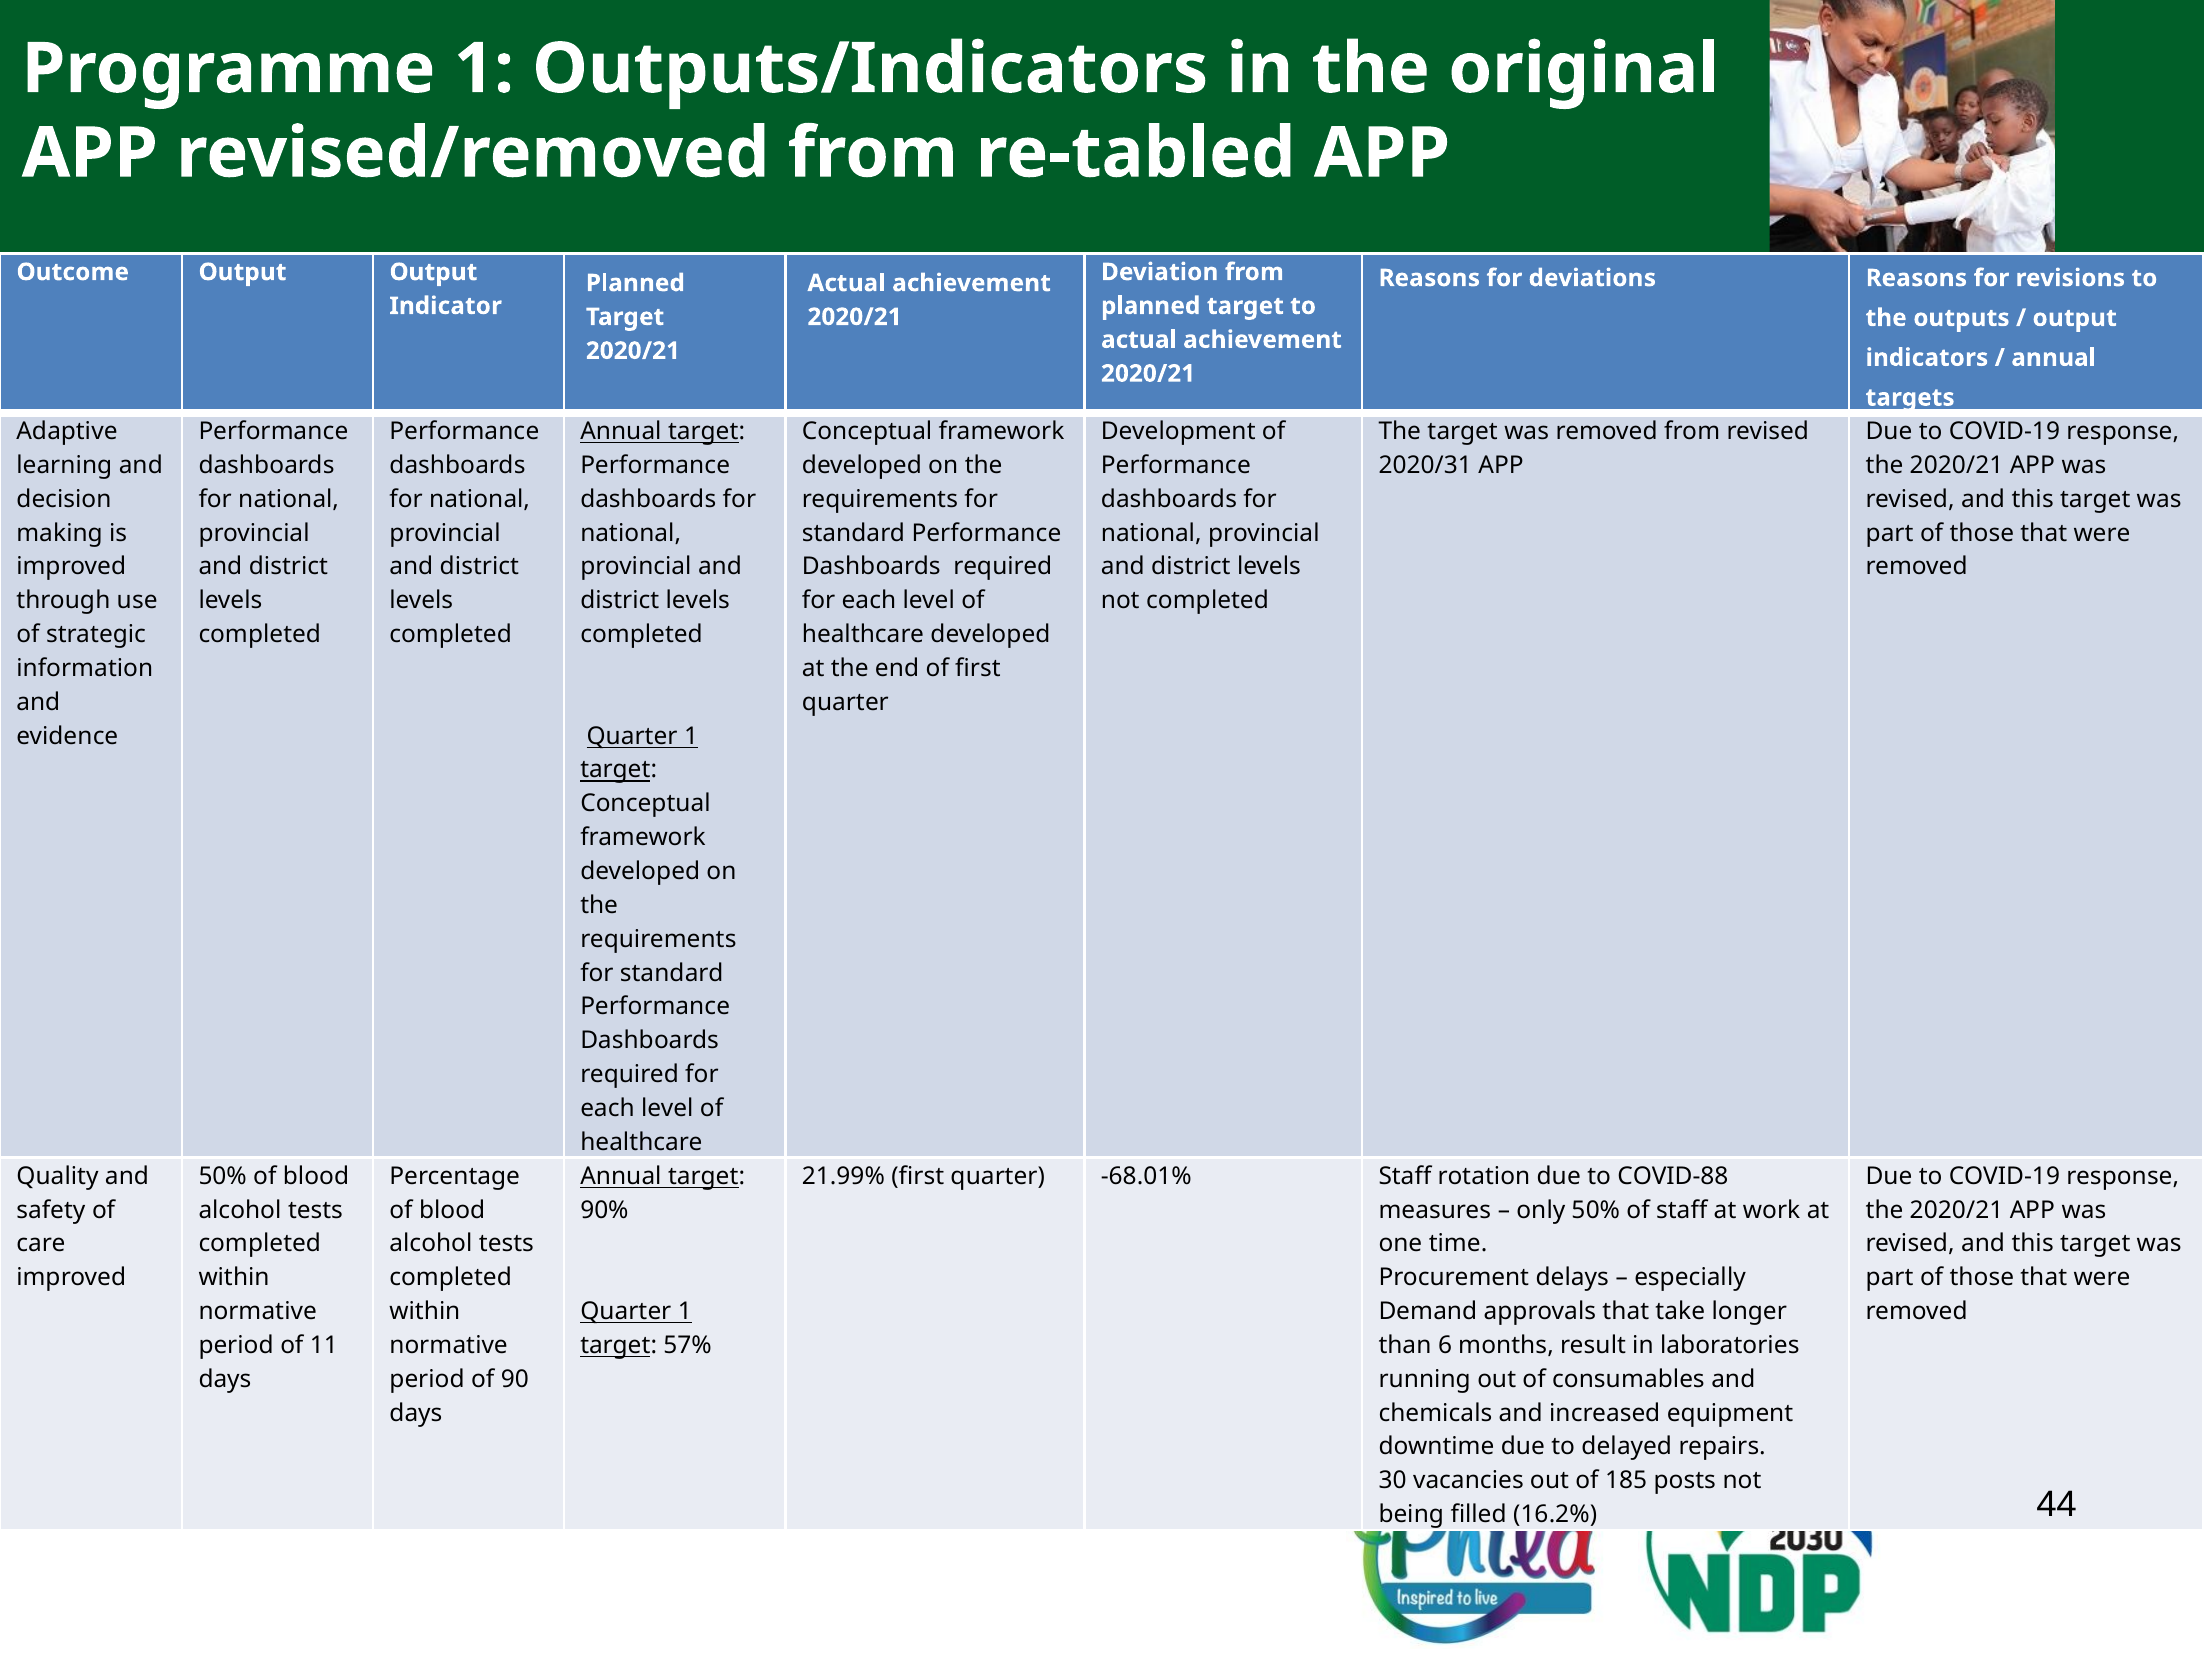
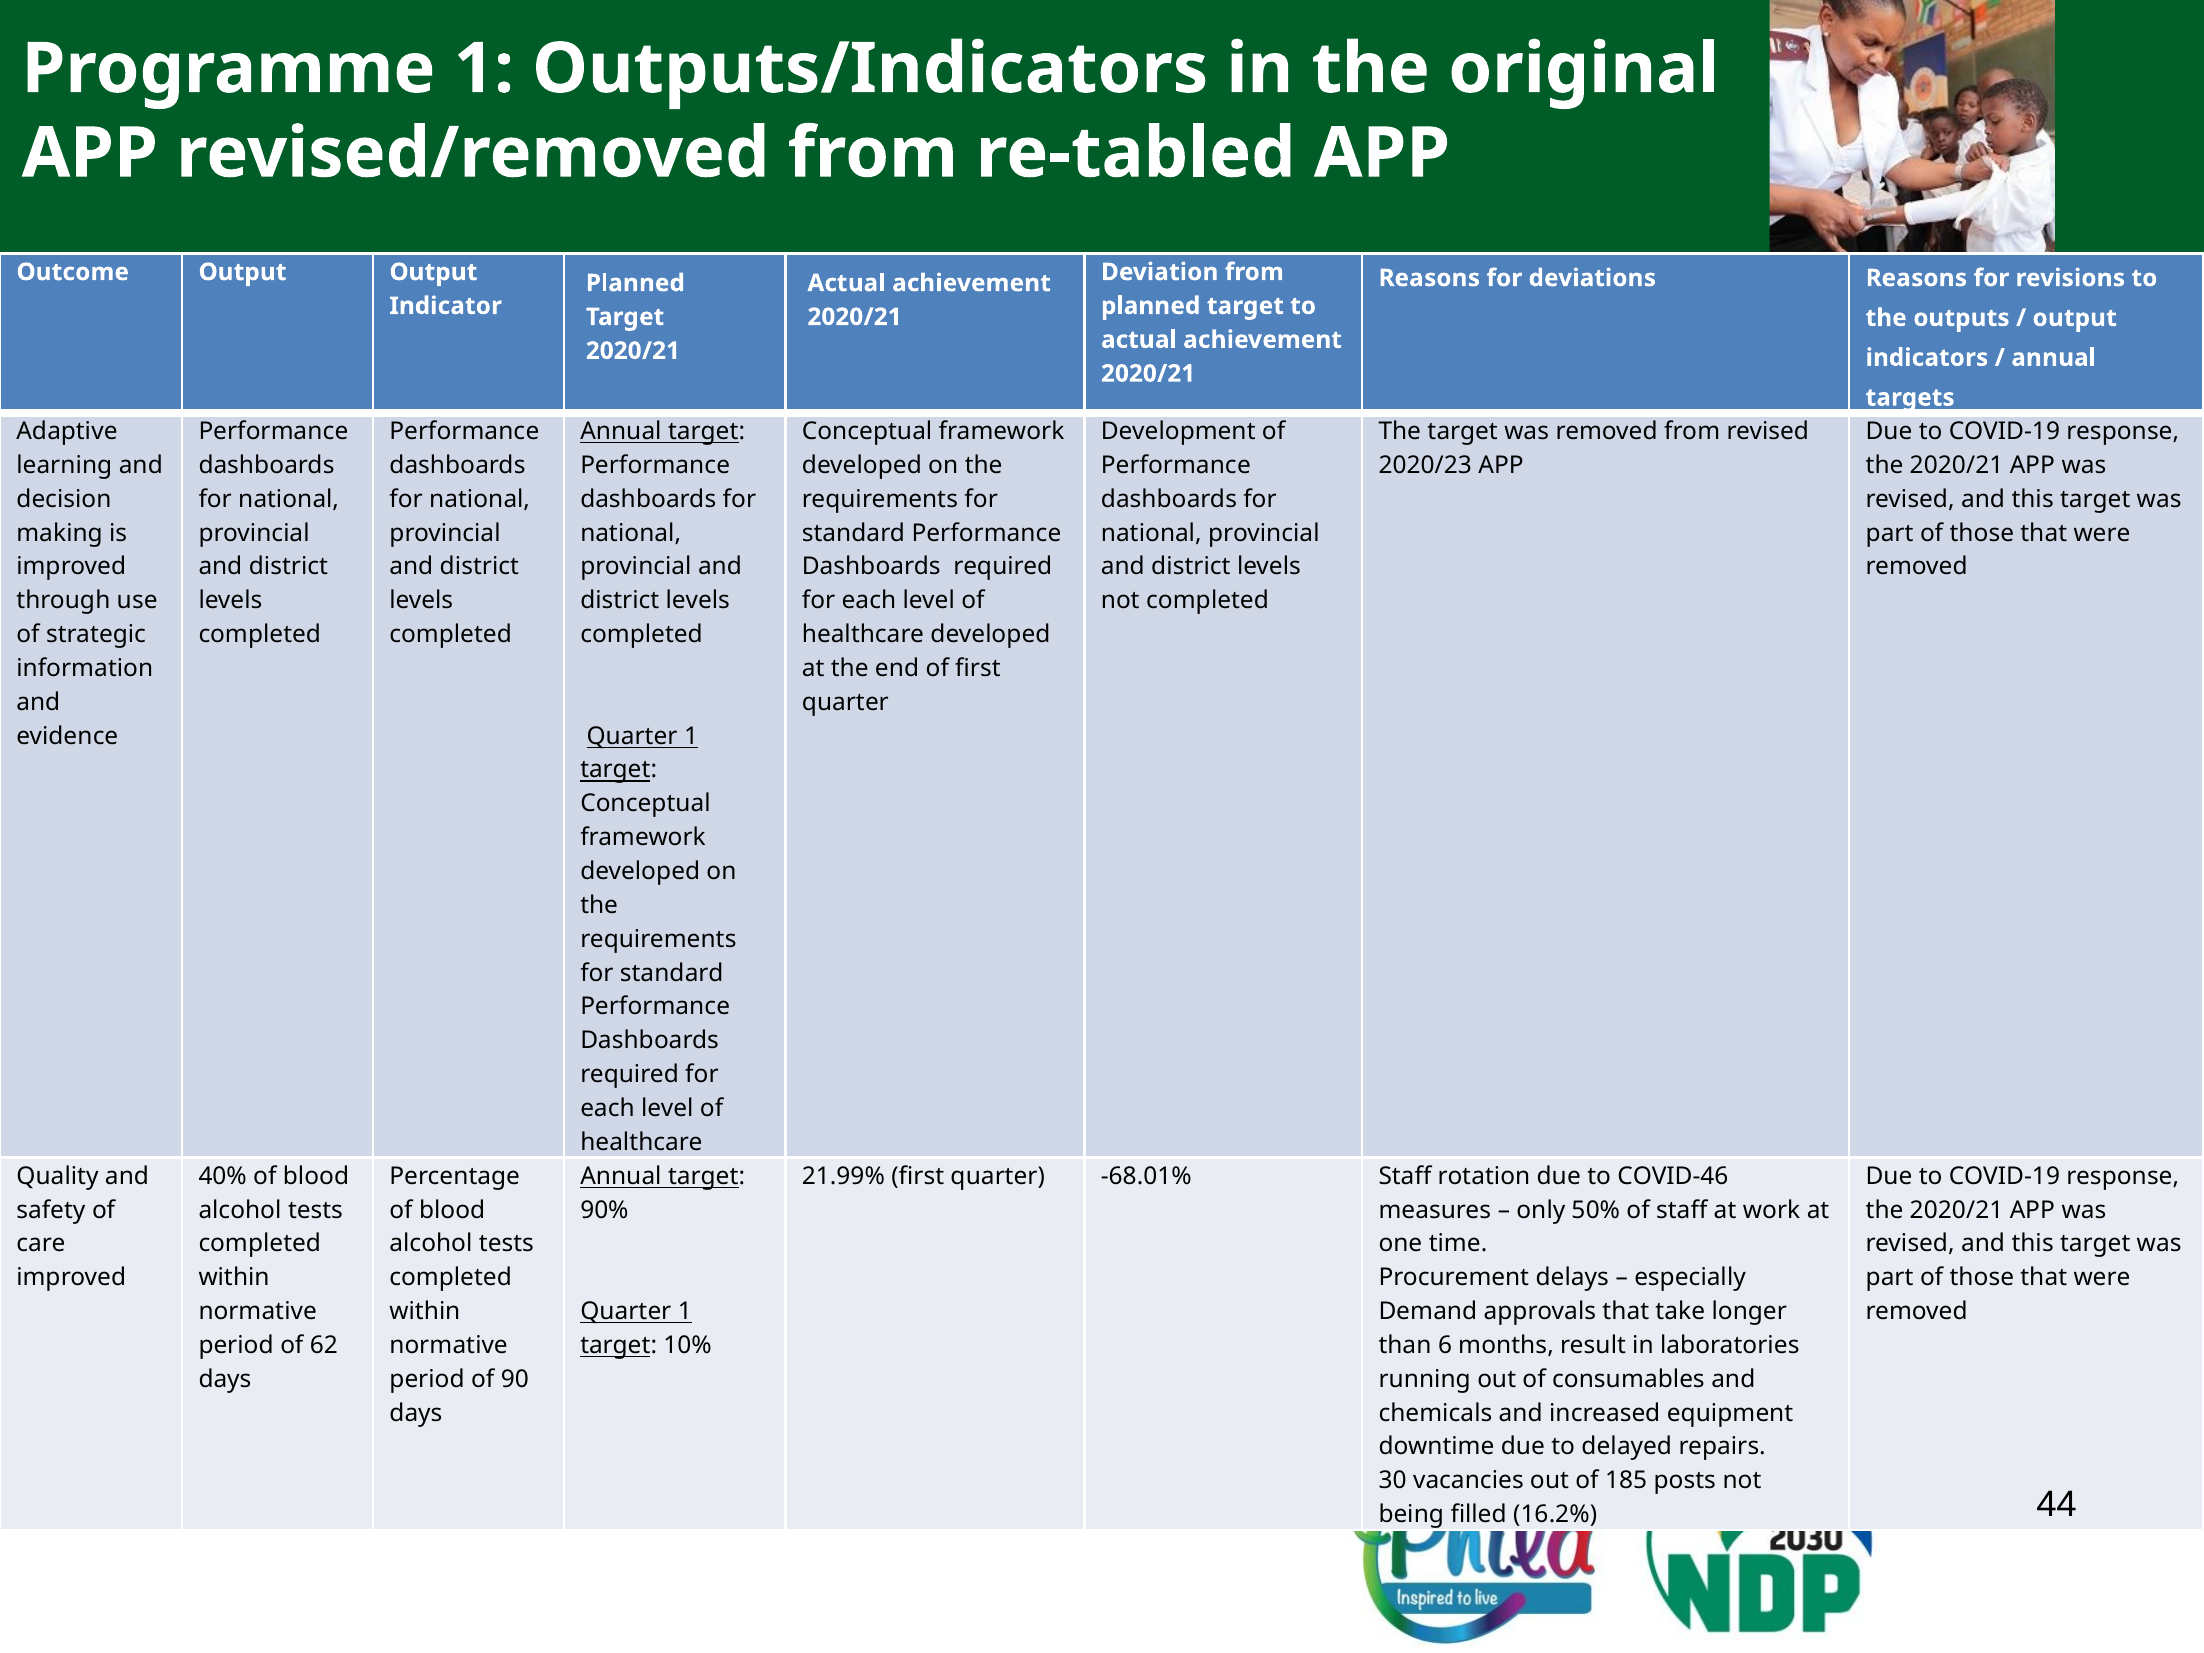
2020/31: 2020/31 -> 2020/23 (1425, 465)
50%: 50% -> 40% (223, 1176)
COVID-88: COVID-88 -> COVID-46 (1673, 1176)
11: 11 -> 62 (324, 1345)
57%: 57% -> 10% (688, 1345)
